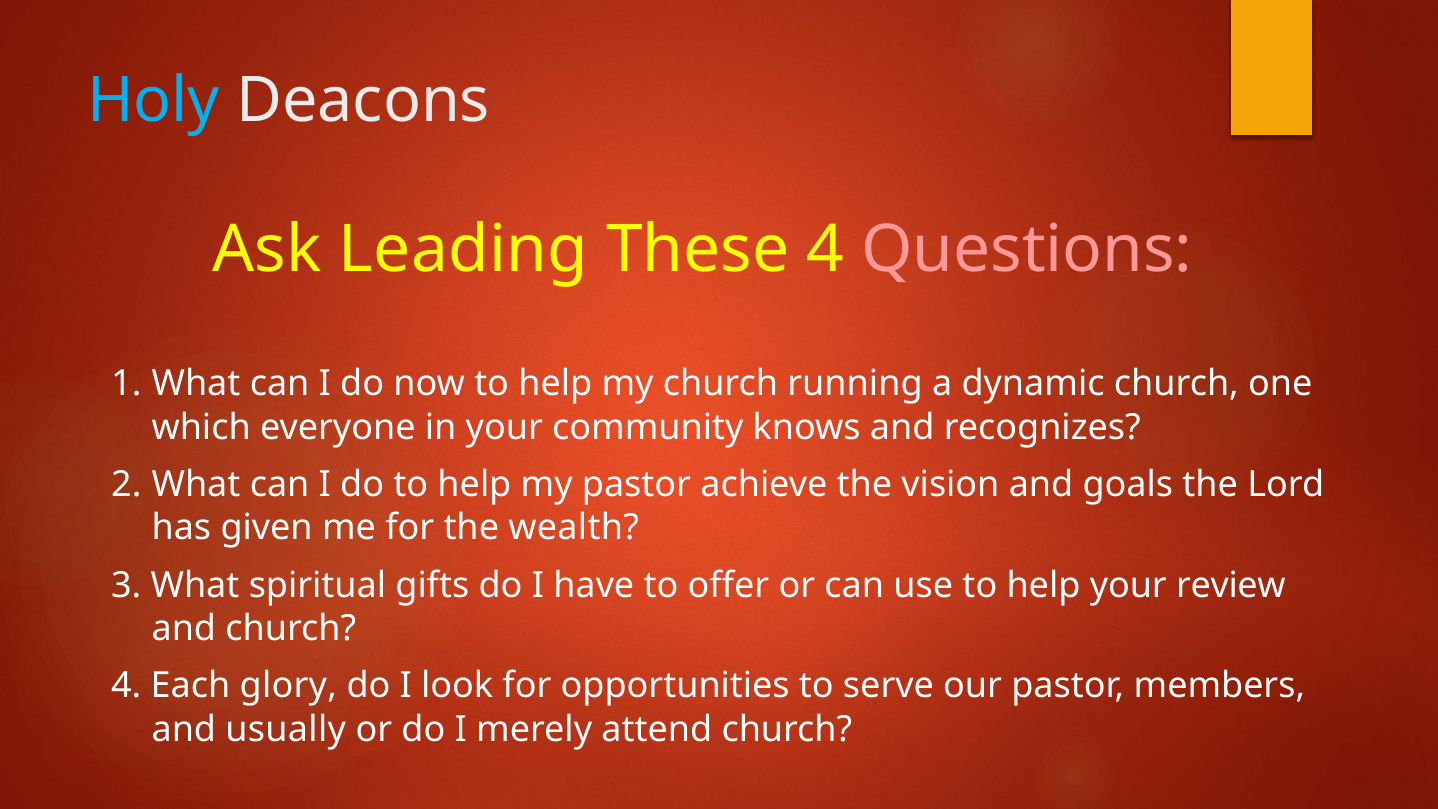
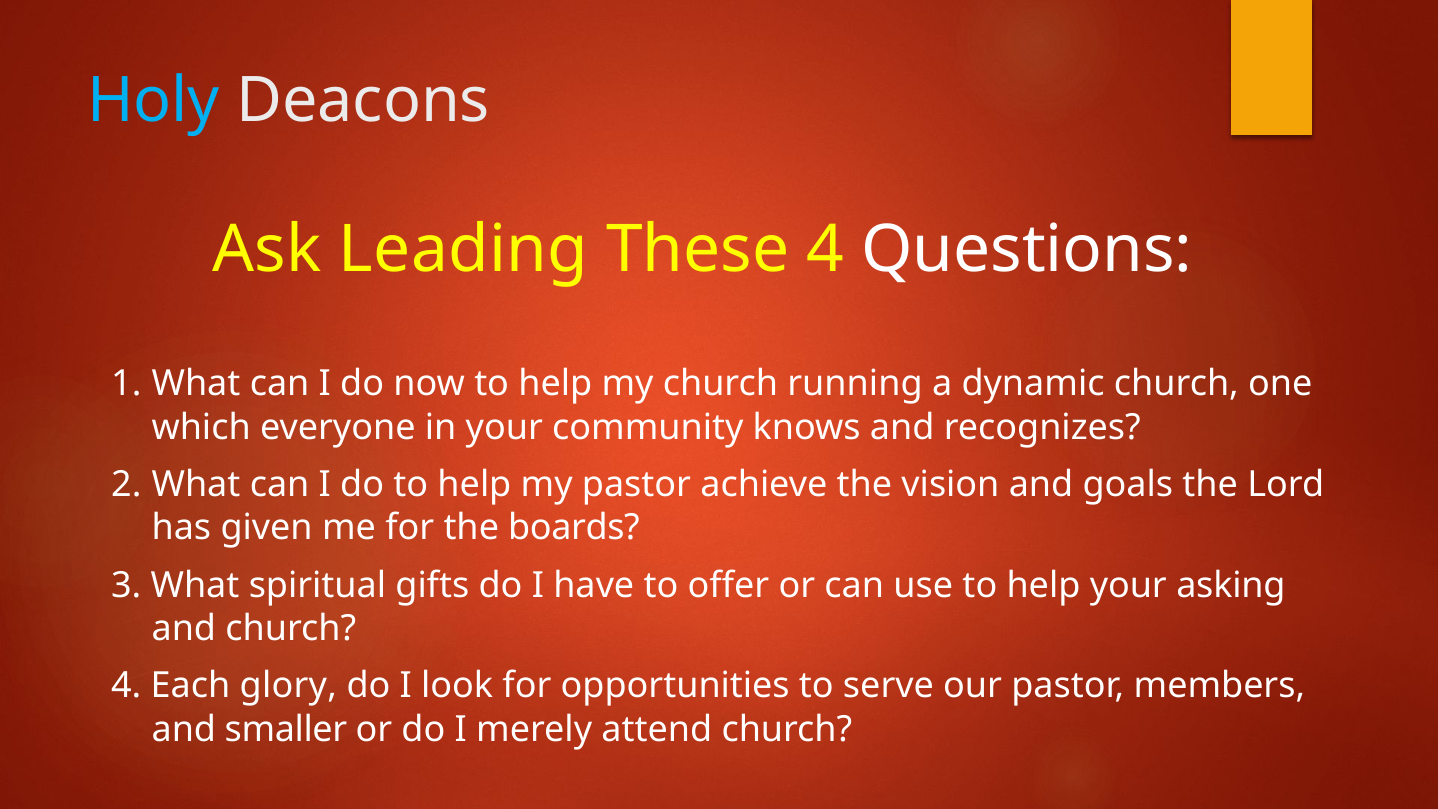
Questions colour: pink -> white (1027, 250)
wealth: wealth -> boards (574, 528)
review: review -> asking (1231, 585)
usually: usually -> smaller (286, 729)
